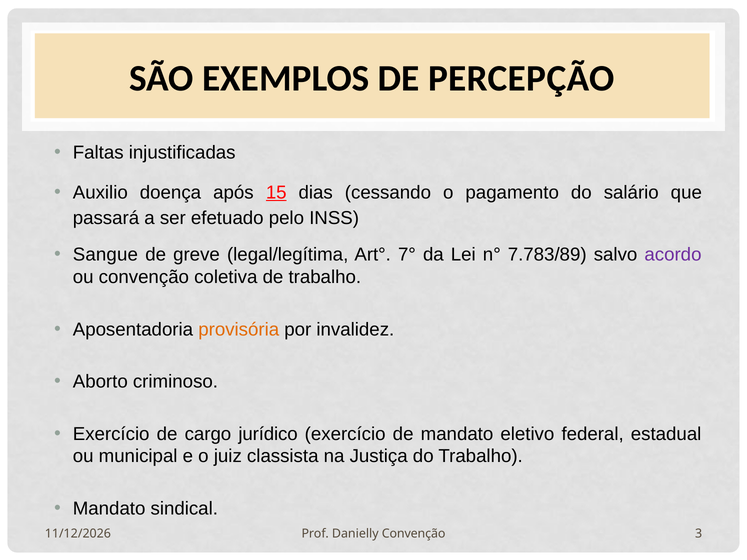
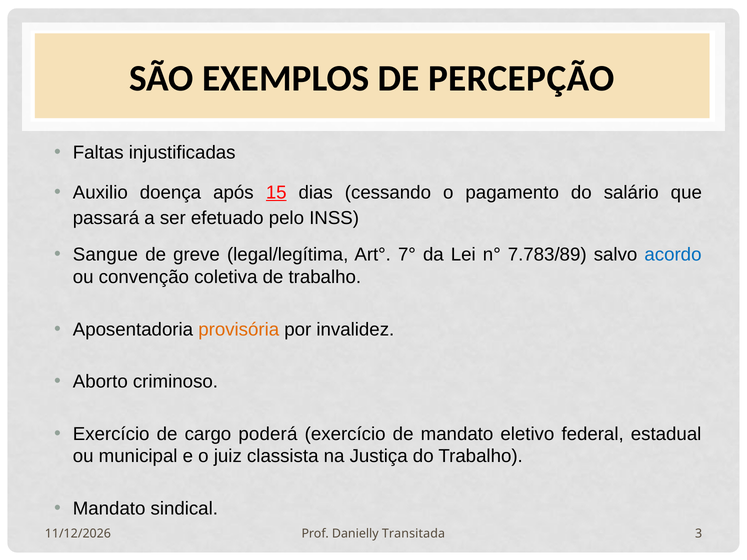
acordo colour: purple -> blue (673, 255)
jurídico: jurídico -> poderá (268, 434)
Danielly Convenção: Convenção -> Transitada (413, 534)
